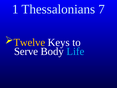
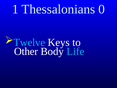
7: 7 -> 0 (102, 9)
Twelve colour: yellow -> light blue (29, 42)
Serve: Serve -> Other (26, 51)
